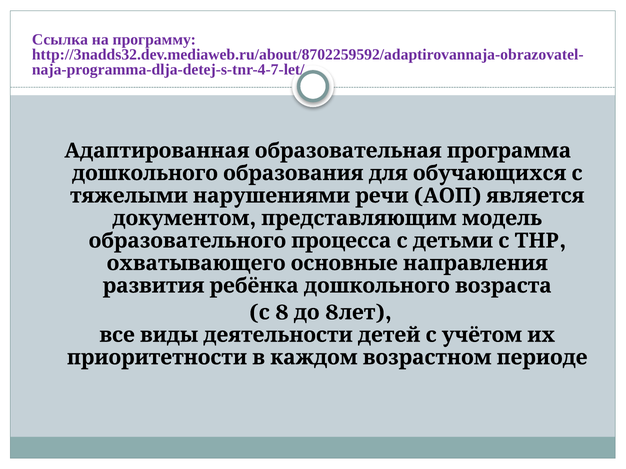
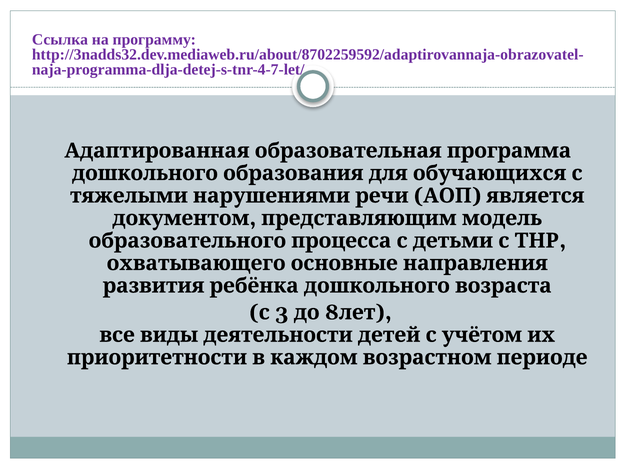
8: 8 -> 3 (282, 313)
